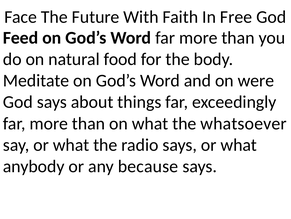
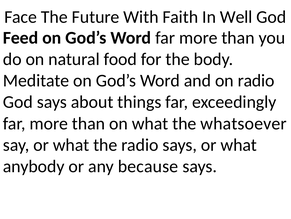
Free: Free -> Well (236, 17)
on were: were -> radio (256, 80)
